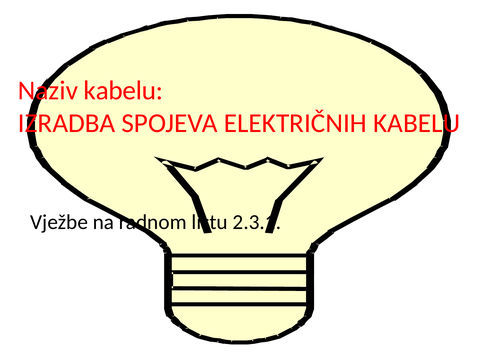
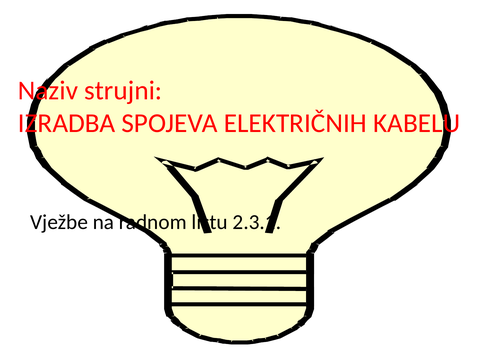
Naziv kabelu: kabelu -> strujni (123, 90)
